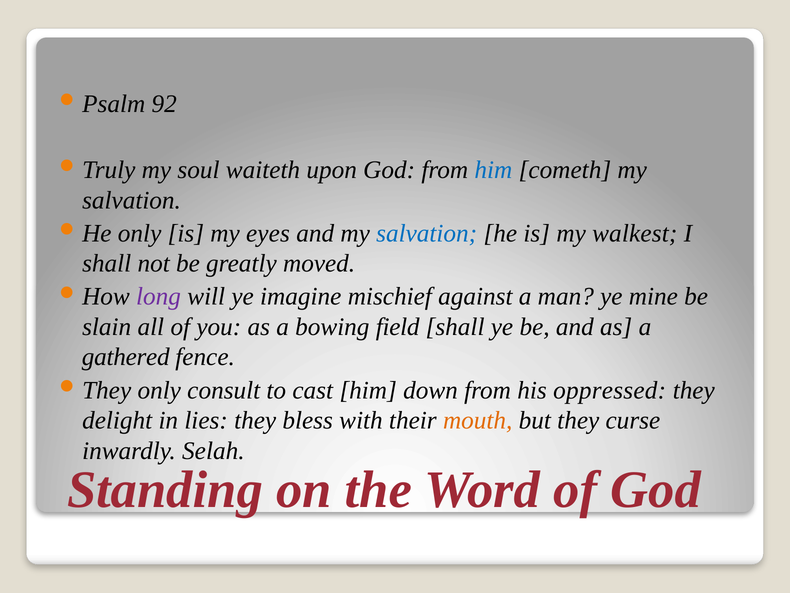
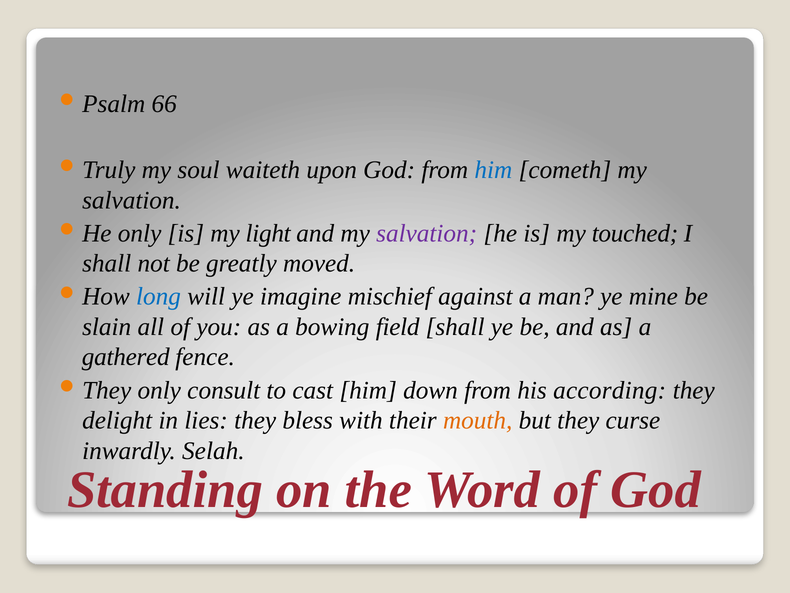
92: 92 -> 66 (164, 104)
eyes: eyes -> light (268, 233)
salvation colour: blue -> purple (427, 233)
walkest: walkest -> touched (635, 233)
long colour: purple -> blue (159, 296)
oppressed: oppressed -> according (610, 390)
